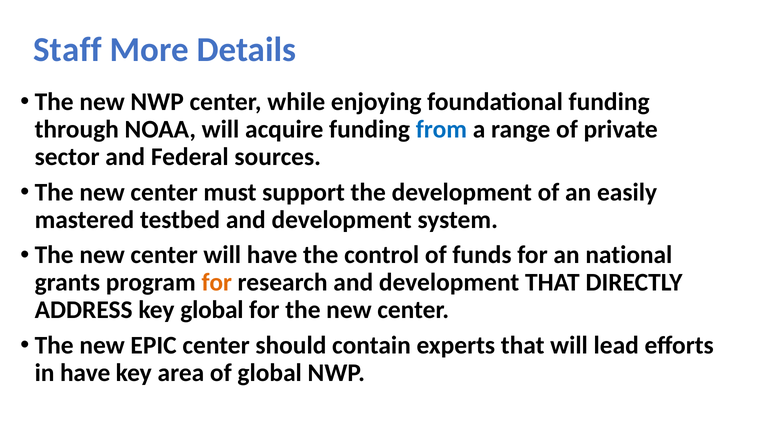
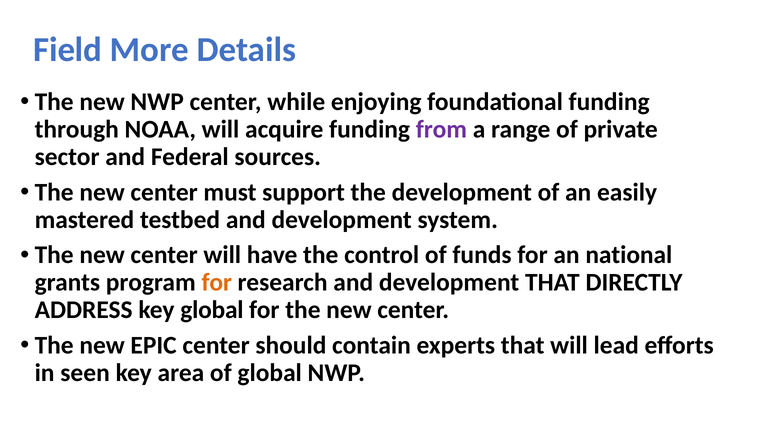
Staff: Staff -> Field (68, 50)
from colour: blue -> purple (441, 129)
in have: have -> seen (85, 373)
